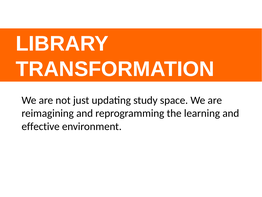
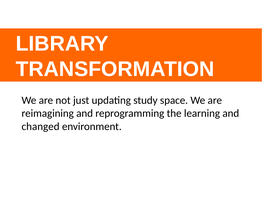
effective: effective -> changed (41, 126)
